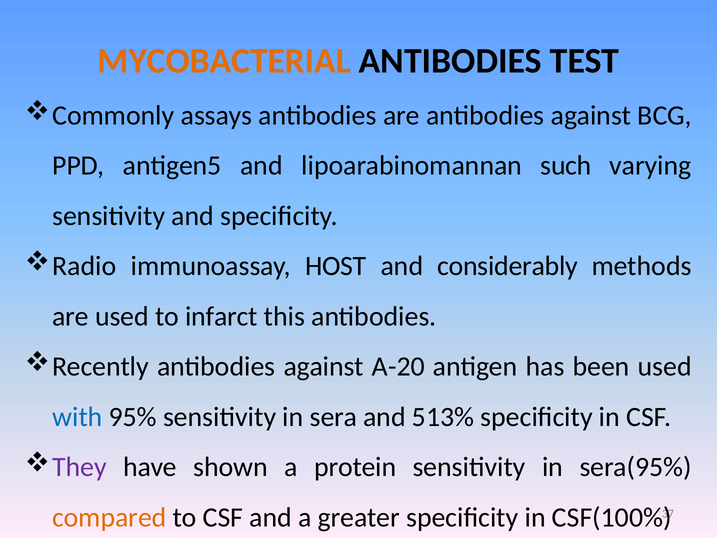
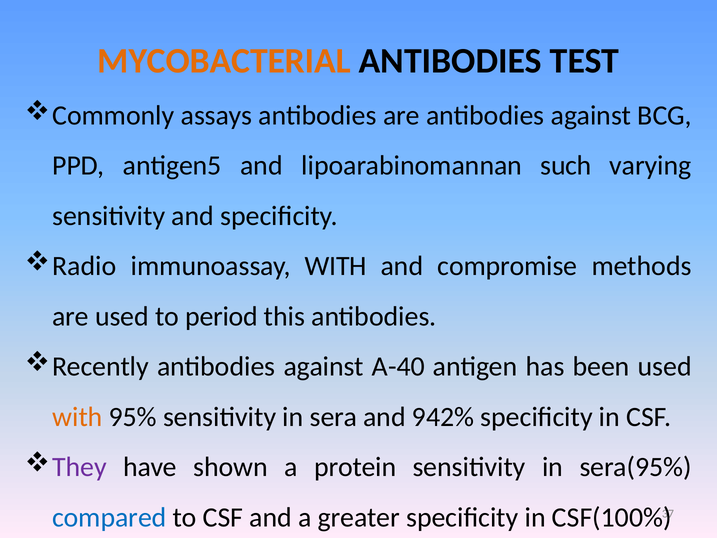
immunoassay HOST: HOST -> WITH (336, 266)
considerably: considerably -> compromise (507, 266)
infarct: infarct -> period (222, 316)
A-20: A-20 -> A-40 (398, 367)
with colour: blue -> orange (77, 417)
513%: 513% -> 942% (443, 417)
compared colour: orange -> blue (109, 517)
